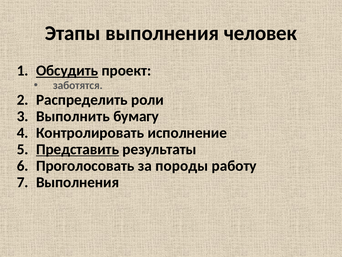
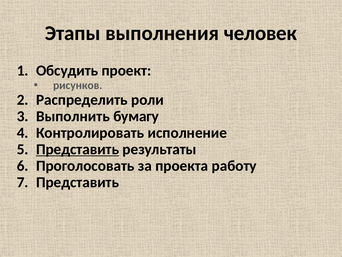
Обсудить underline: present -> none (67, 71)
заботятся: заботятся -> рисунков (78, 85)
породы: породы -> проекта (182, 165)
Выполнения: Выполнения -> Представить (78, 182)
